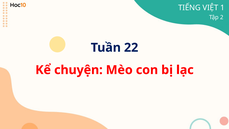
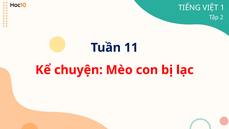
22: 22 -> 11 (131, 48)
